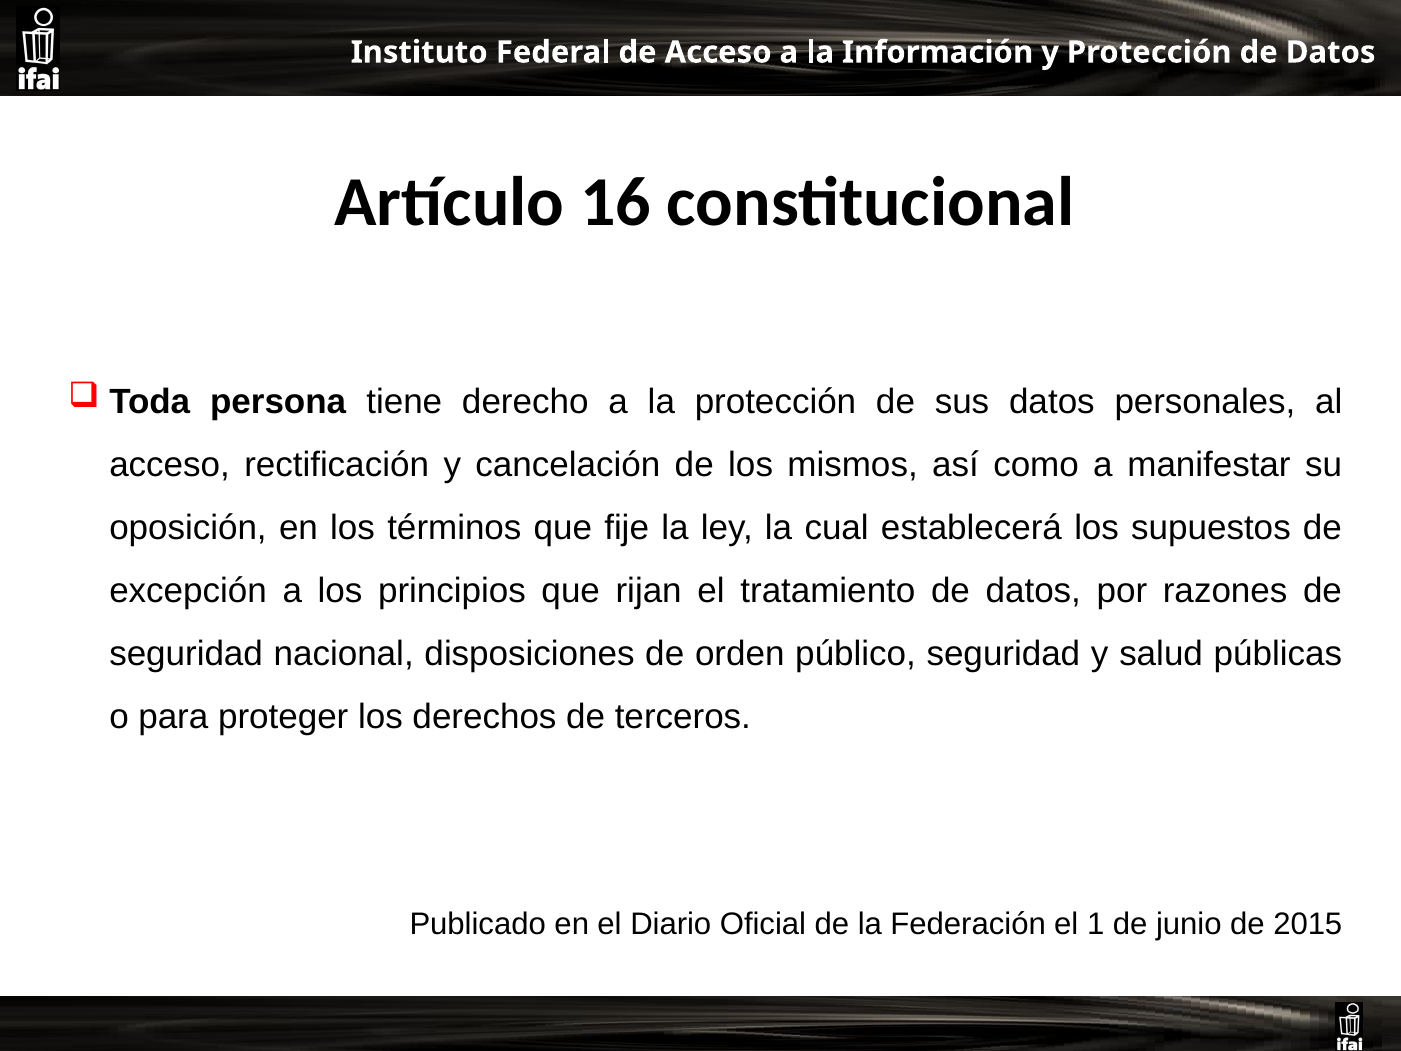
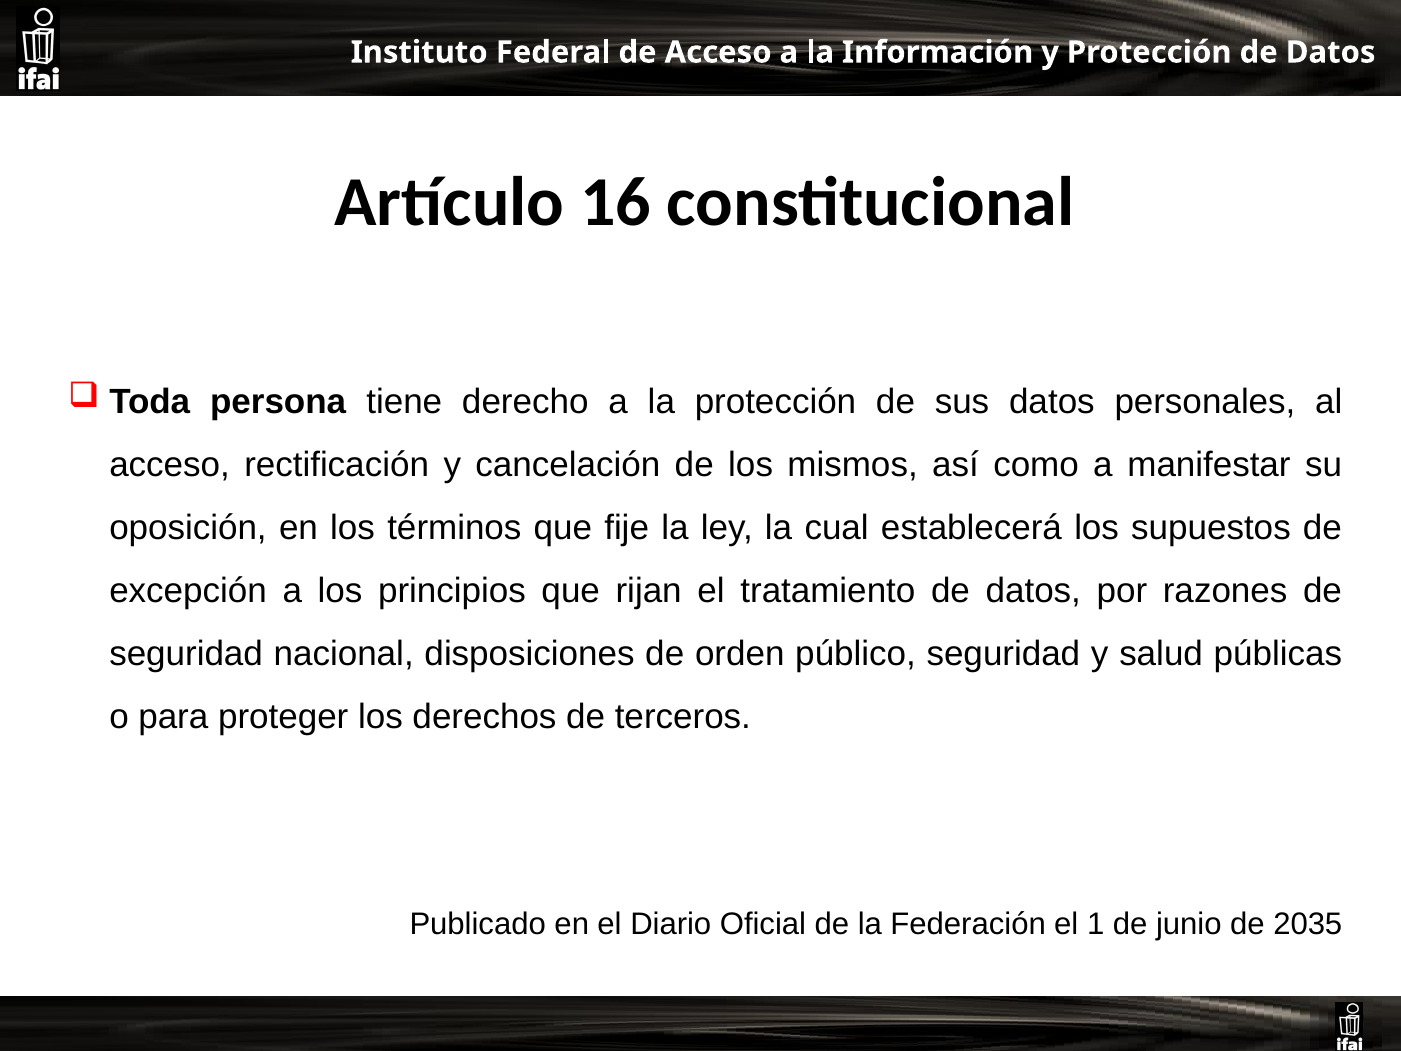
2015: 2015 -> 2035 (1308, 924)
